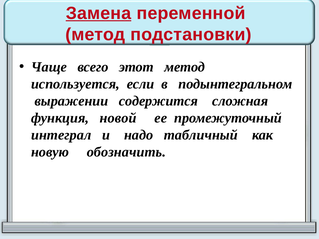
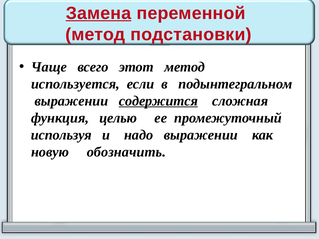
содержится underline: none -> present (158, 101)
новой: новой -> целью (118, 118)
интеграл: интеграл -> используя (61, 135)
надо табличный: табличный -> выражении (201, 135)
